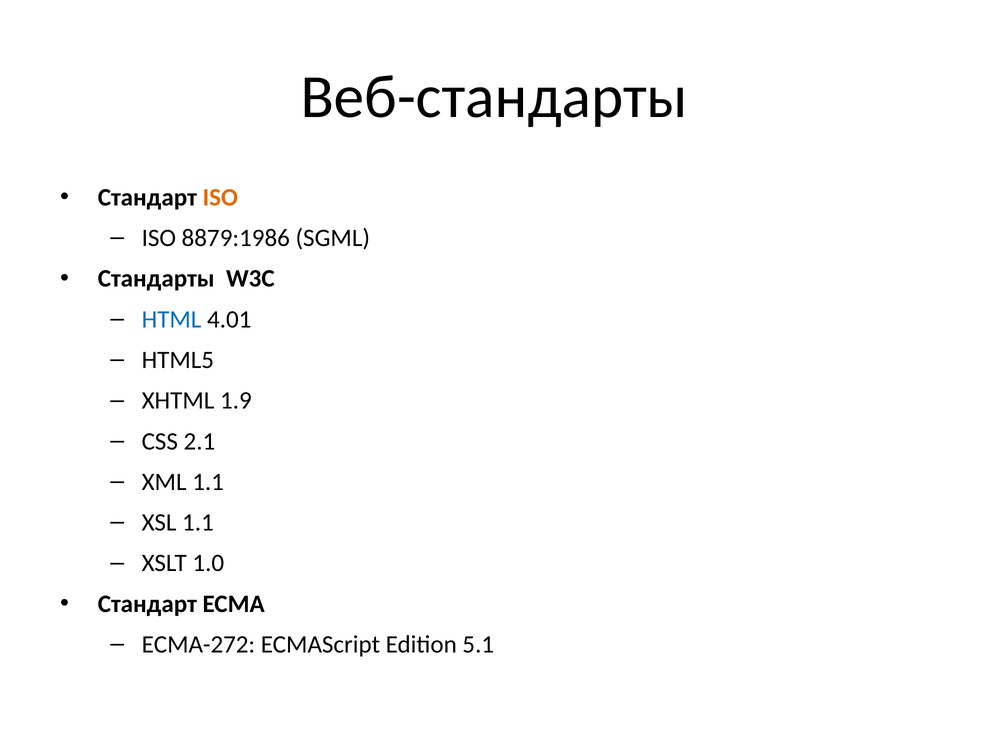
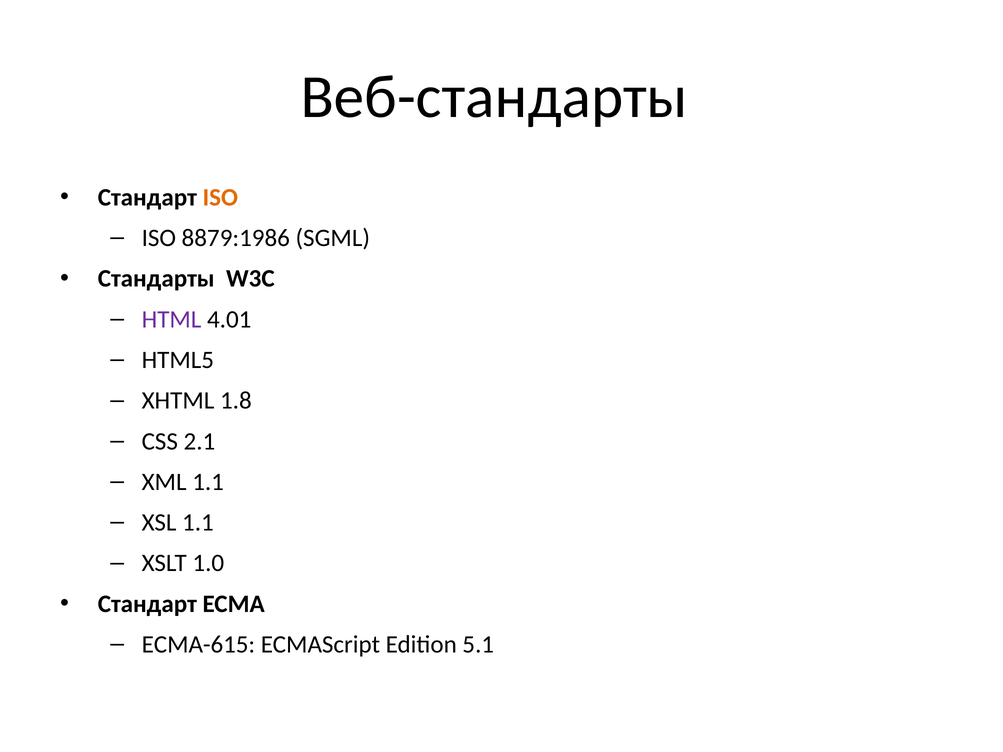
HTML colour: blue -> purple (172, 319)
1.9: 1.9 -> 1.8 (236, 401)
ECMA-272: ECMA-272 -> ECMA-615 (198, 645)
